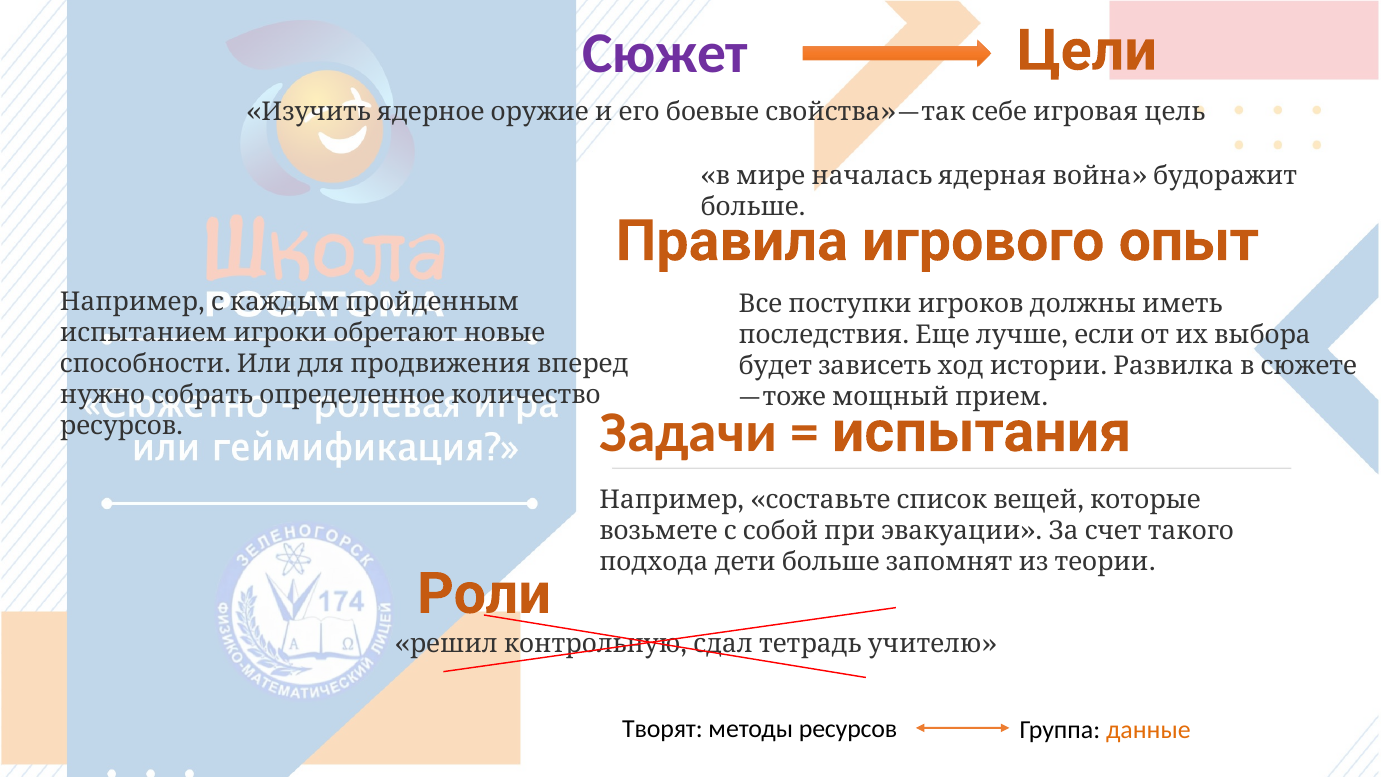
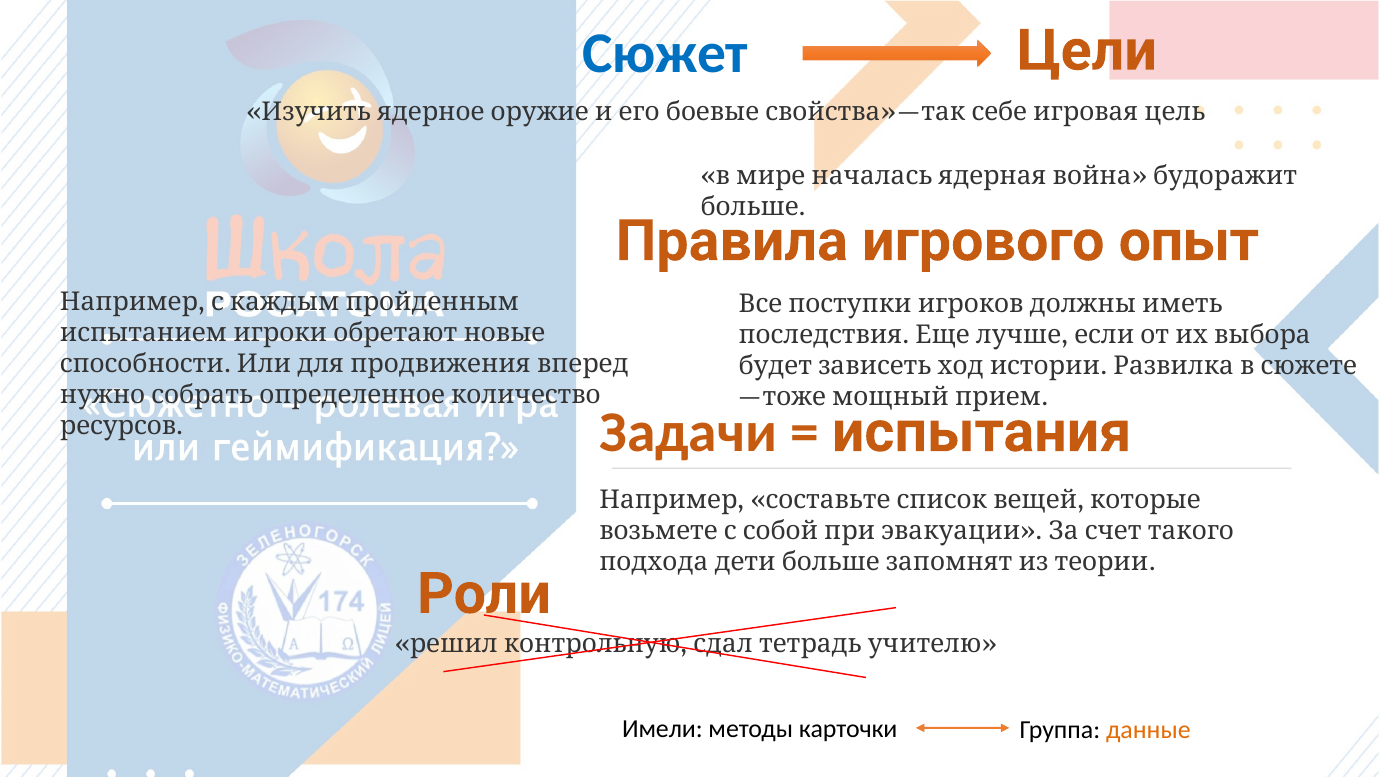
Сюжет colour: purple -> blue (665, 53)
Творят: Творят -> Имели (662, 729)
методы ресурсов: ресурсов -> карточки (848, 729)
